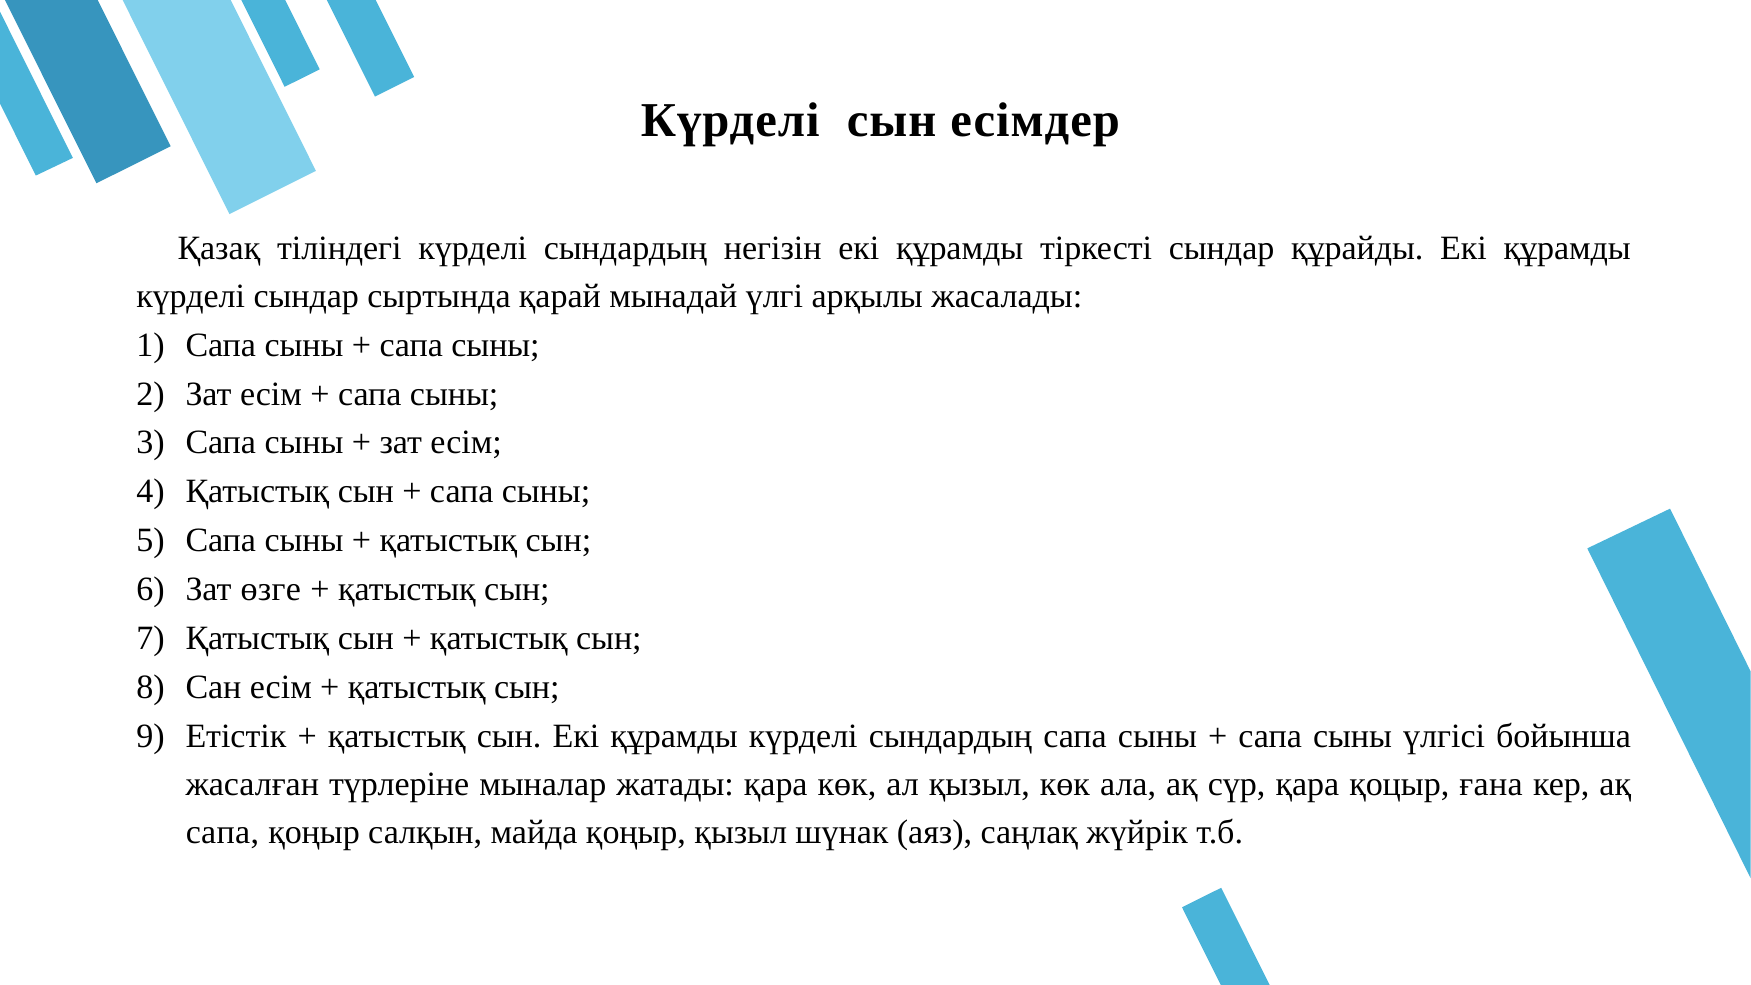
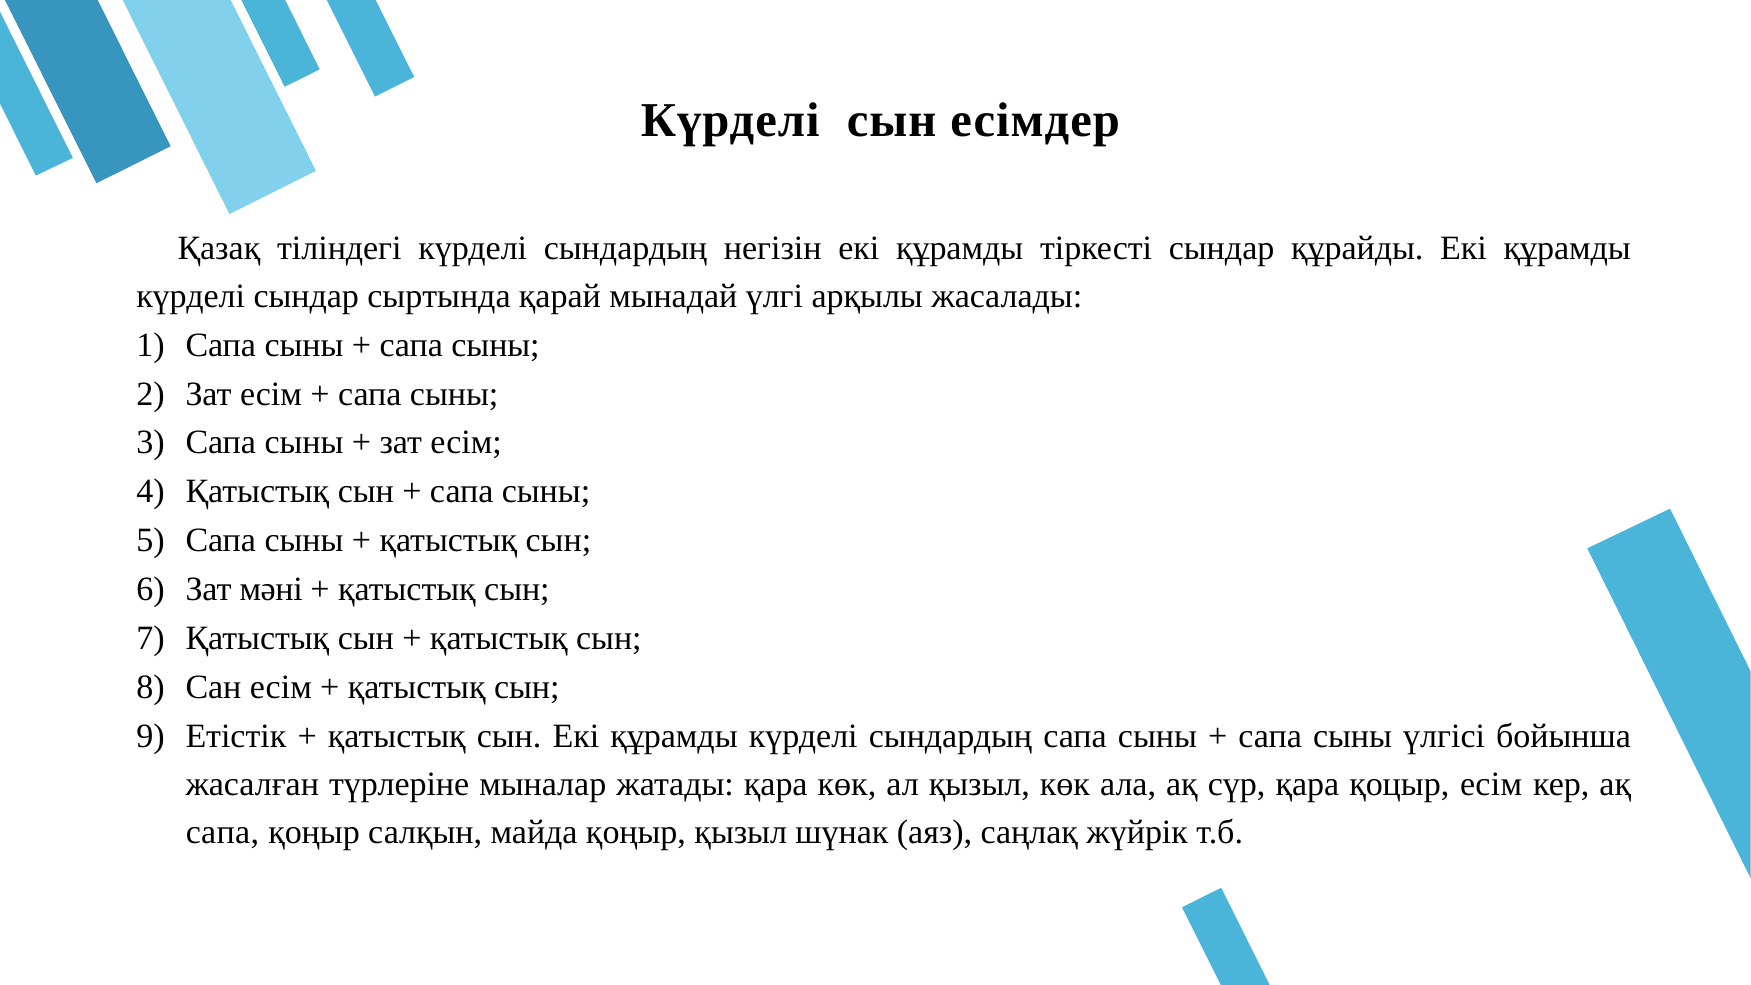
өзге: өзге -> мәні (271, 589)
қоцыр ғана: ғана -> есім (1491, 784)
